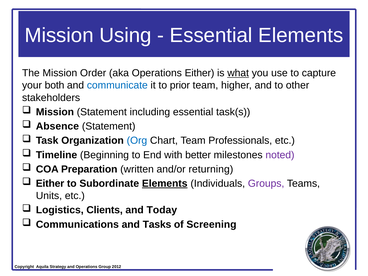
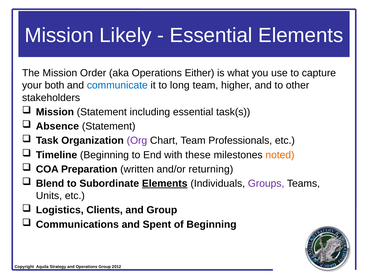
Using: Using -> Likely (125, 35)
what underline: present -> none (238, 73)
prior: prior -> long (180, 85)
Org colour: blue -> purple (137, 141)
better: better -> these (198, 155)
noted colour: purple -> orange (280, 155)
Either: Either -> Blend (50, 184)
and Today: Today -> Group (162, 210)
Tasks: Tasks -> Spent (157, 224)
of Screening: Screening -> Beginning (212, 224)
